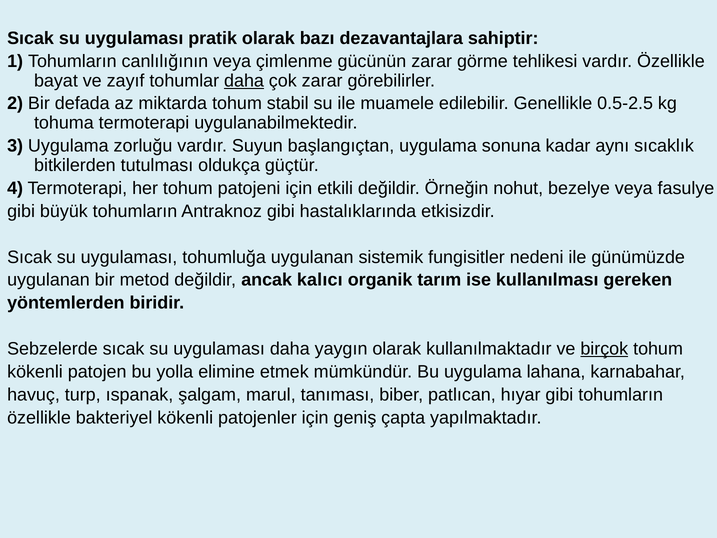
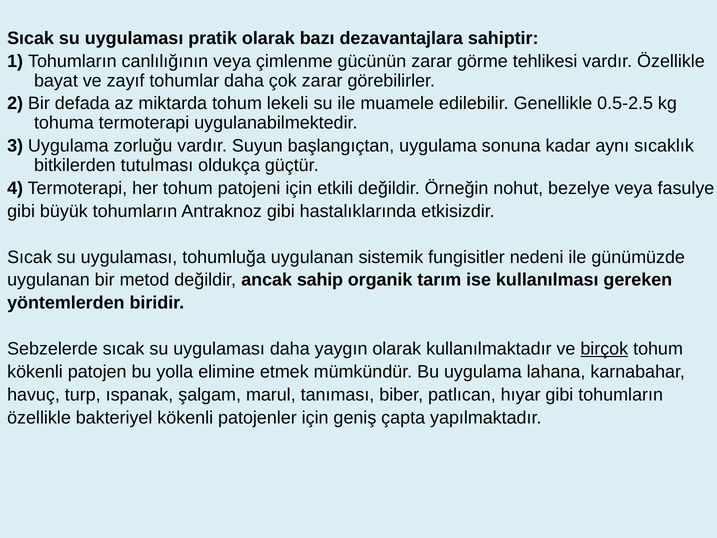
daha underline: present -> none (244, 81)
stabil: stabil -> lekeli (288, 104)
kalıcı: kalıcı -> sahip (320, 280)
